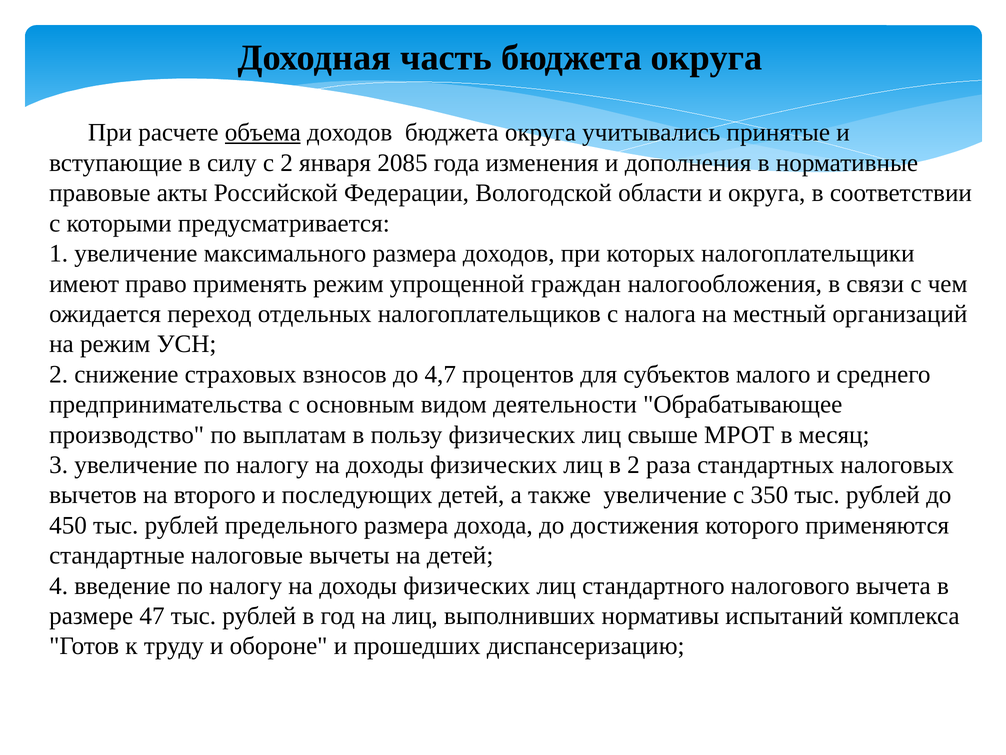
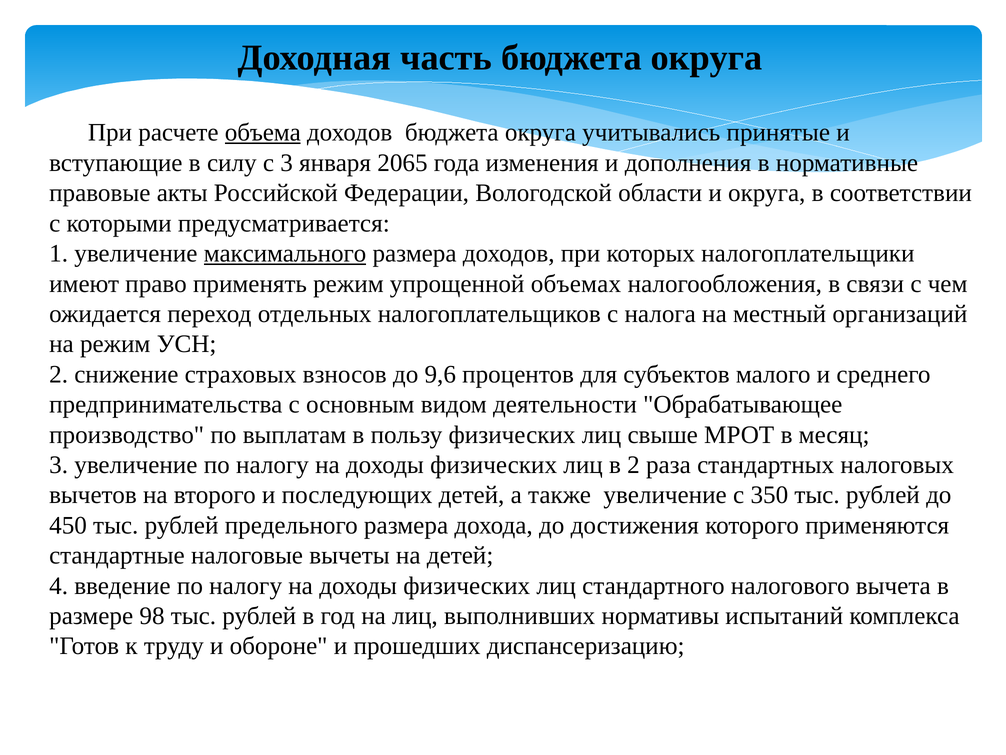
с 2: 2 -> 3 (287, 163)
2085: 2085 -> 2065 (402, 163)
максимального underline: none -> present (285, 253)
граждан: граждан -> объемах (576, 284)
4,7: 4,7 -> 9,6 (440, 374)
47: 47 -> 98 (152, 616)
